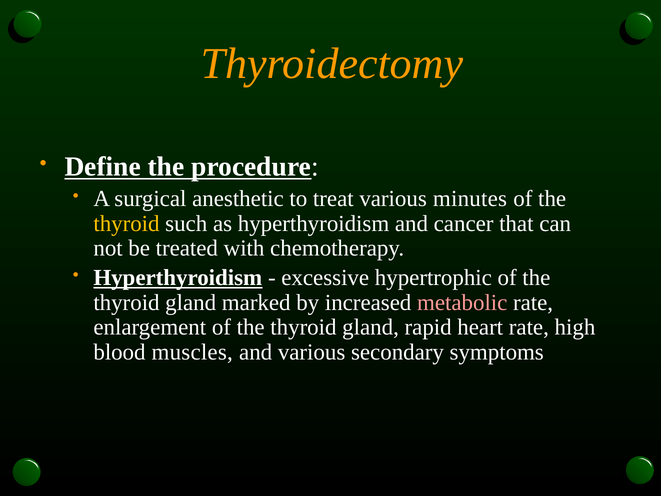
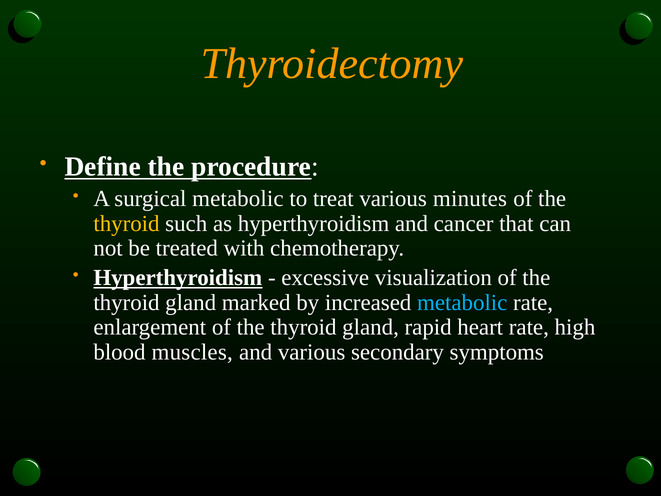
surgical anesthetic: anesthetic -> metabolic (238, 199)
hypertrophic: hypertrophic -> visualization (433, 278)
metabolic colour: pink -> light blue (462, 302)
